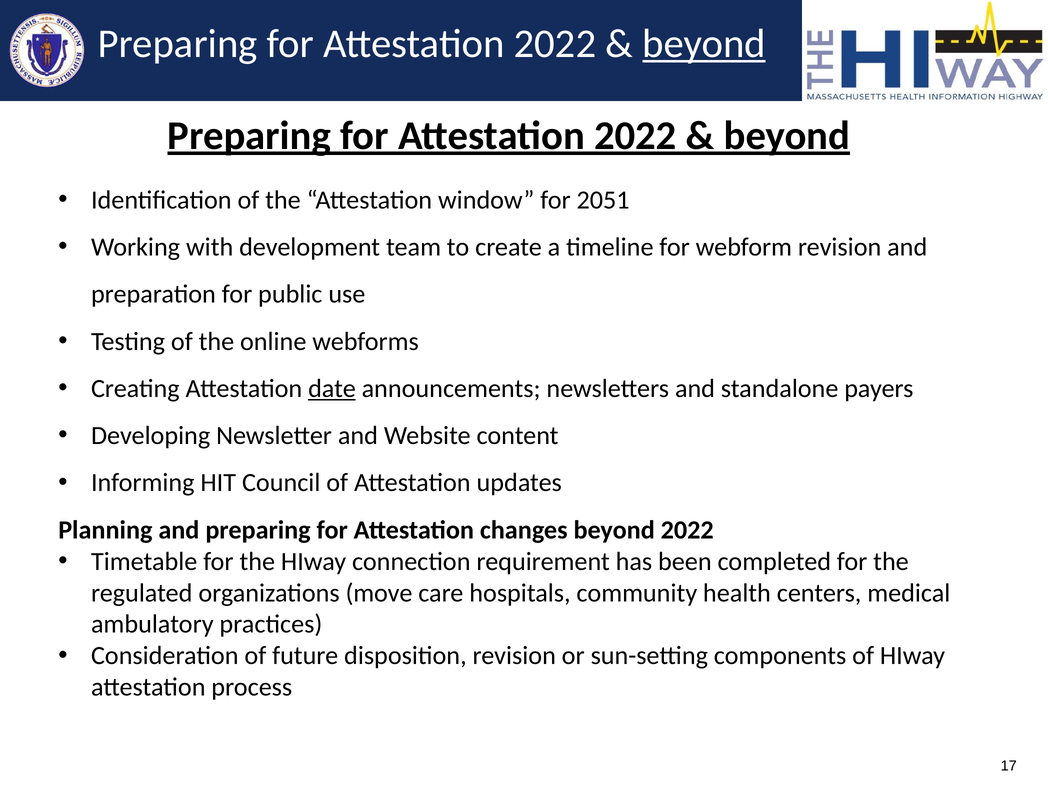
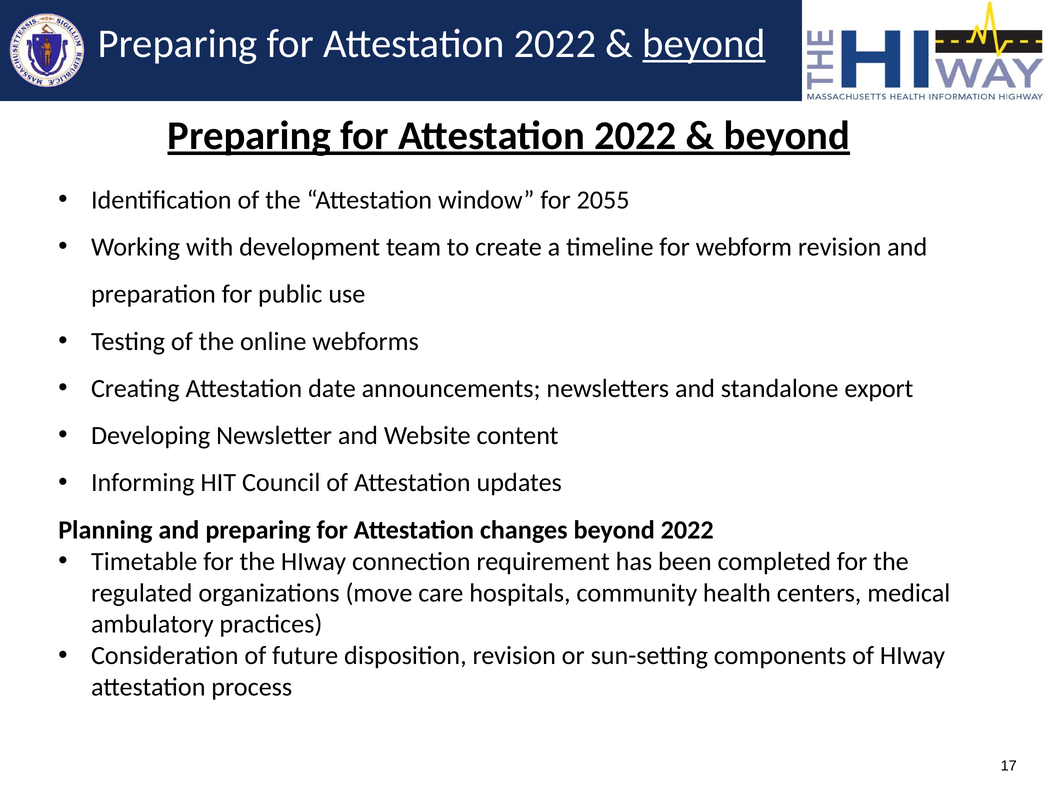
2051: 2051 -> 2055 (603, 200)
date underline: present -> none (332, 389)
payers: payers -> export (879, 389)
